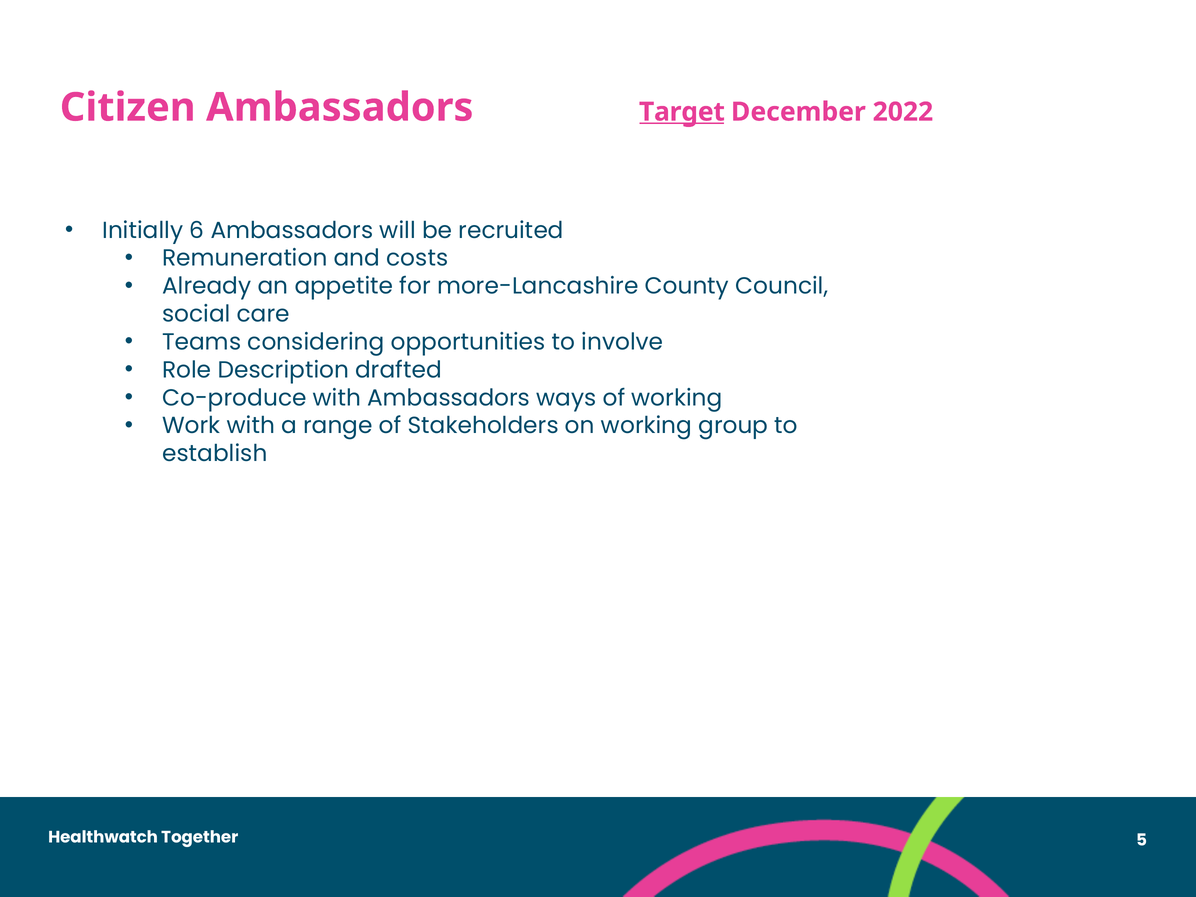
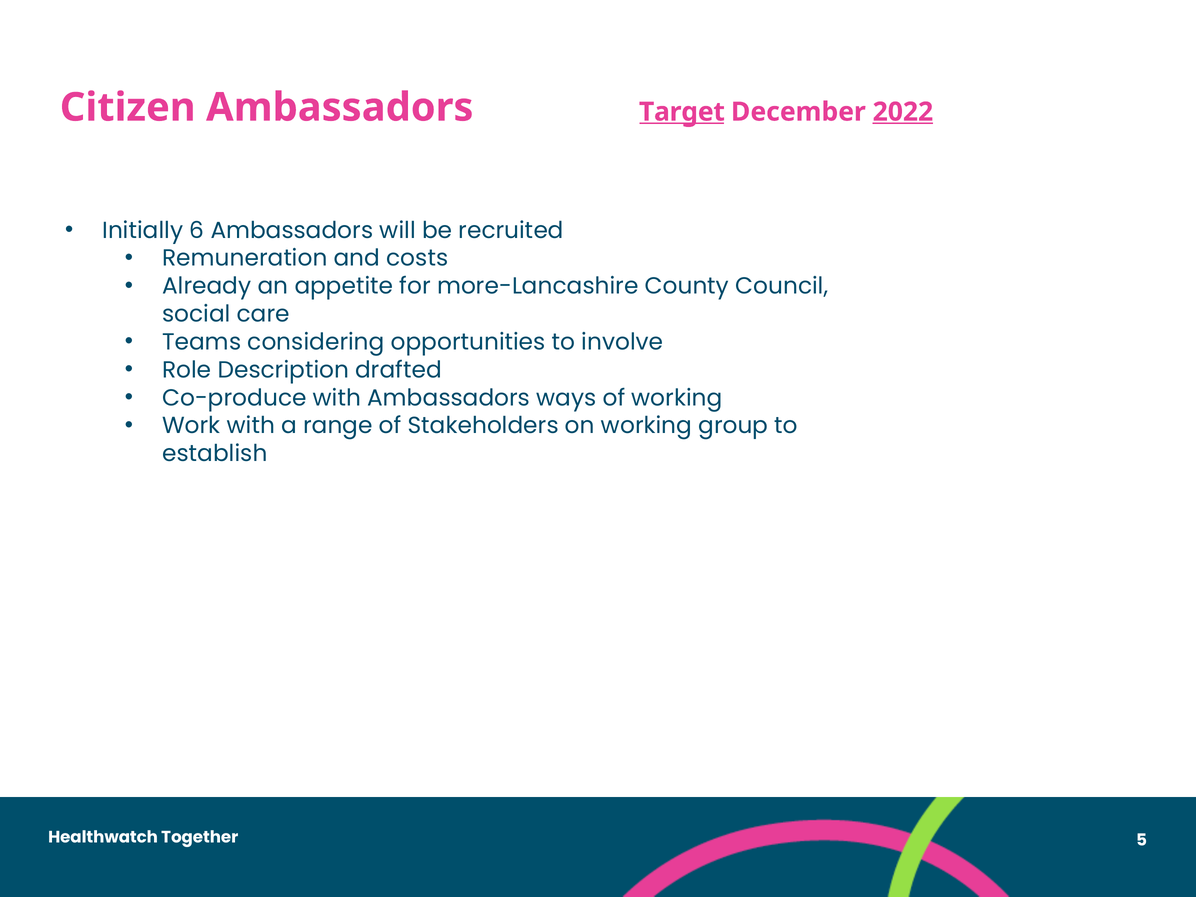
2022 underline: none -> present (903, 112)
